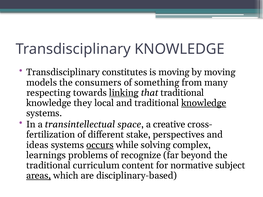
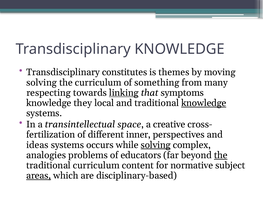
is moving: moving -> themes (174, 72)
models: models -> solving (42, 83)
the consumers: consumers -> curriculum (98, 83)
that traditional: traditional -> symptoms (182, 93)
stake: stake -> inner (138, 135)
occurs underline: present -> none (100, 145)
solving underline: none -> present (156, 145)
learnings: learnings -> analogies (46, 155)
recognize: recognize -> educators (141, 155)
the underline: none -> present (221, 155)
